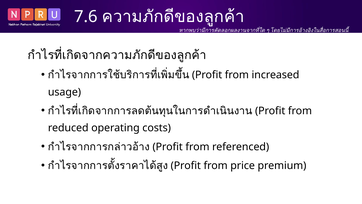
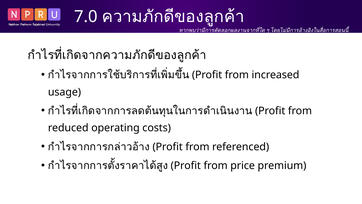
7.6: 7.6 -> 7.0 (86, 17)
